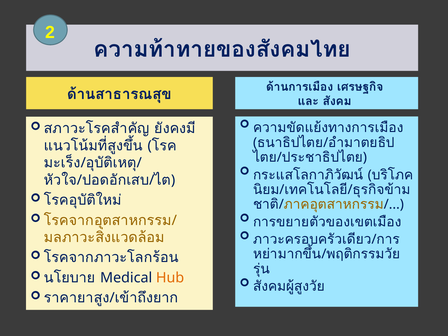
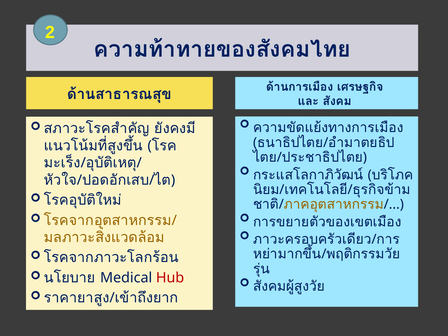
Hub colour: orange -> red (170, 278)
